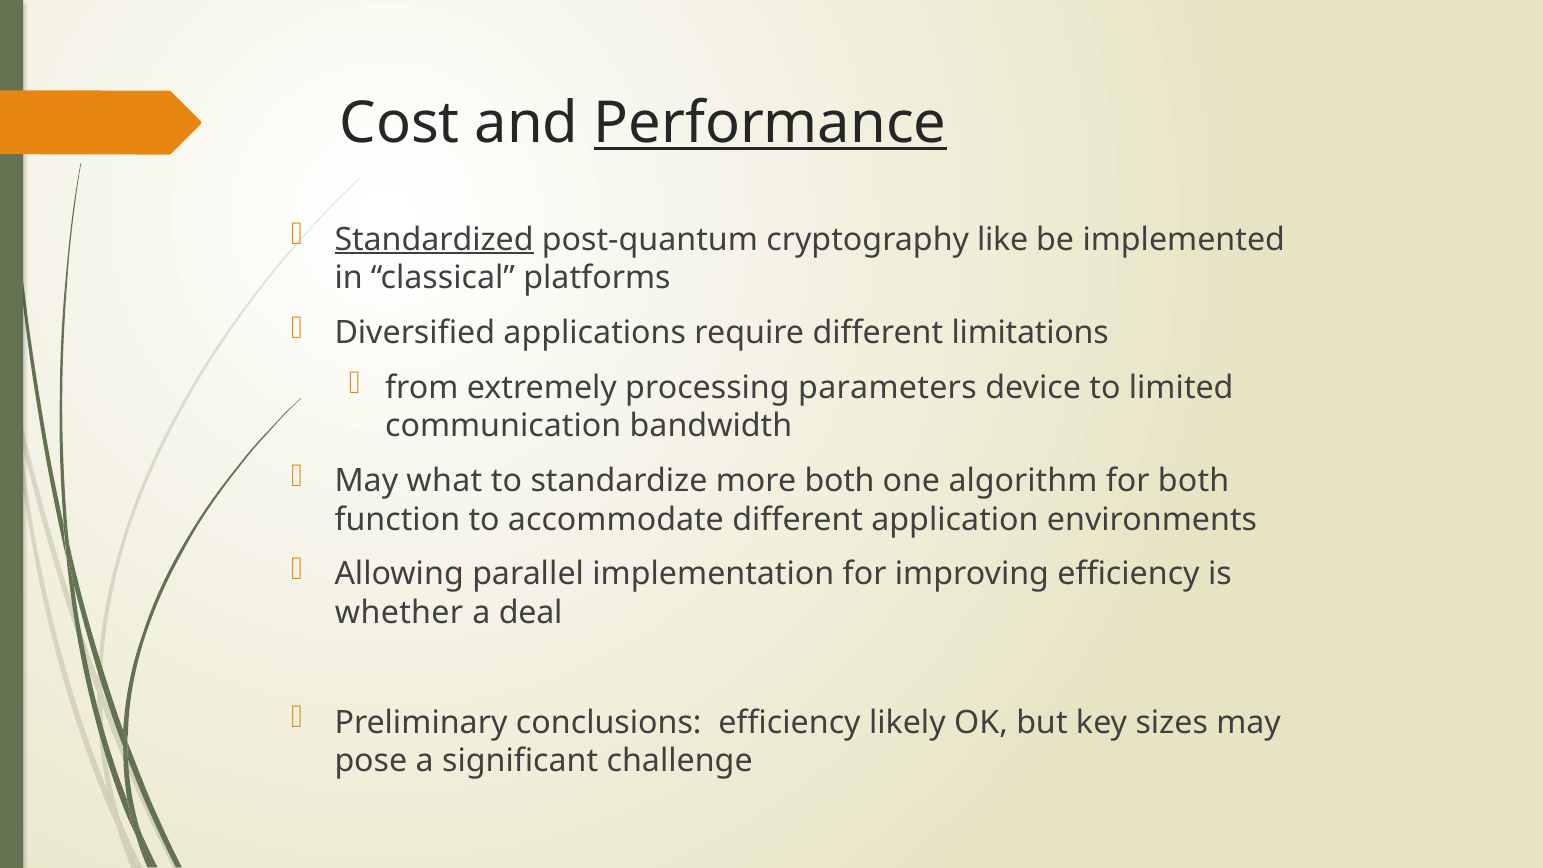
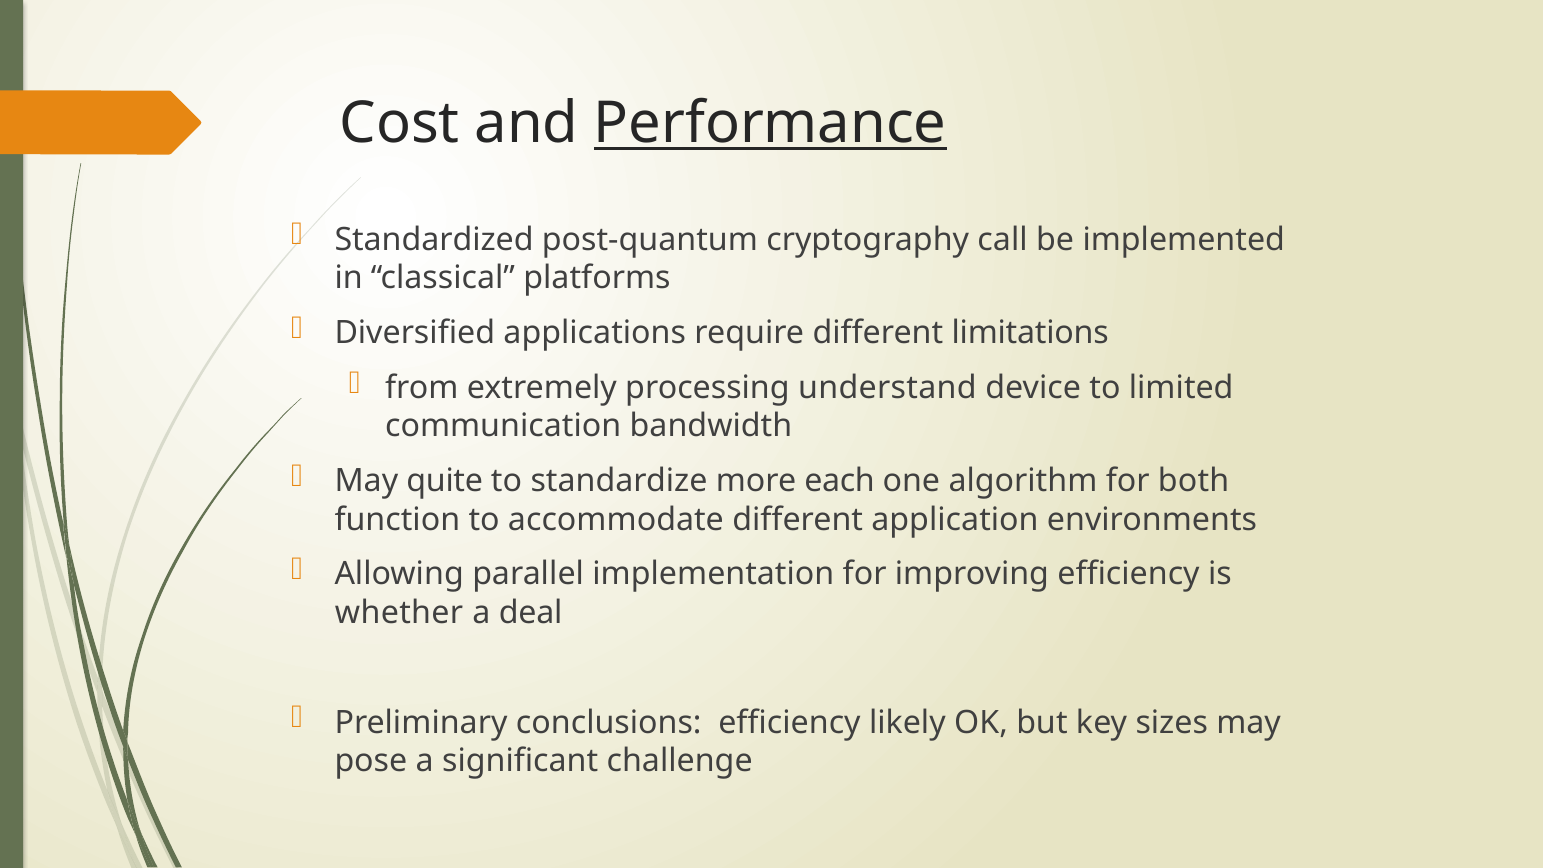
Standardized underline: present -> none (434, 240)
like: like -> call (1003, 240)
parameters: parameters -> understand (887, 388)
what: what -> quite (445, 481)
more both: both -> each (840, 481)
